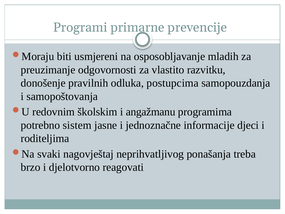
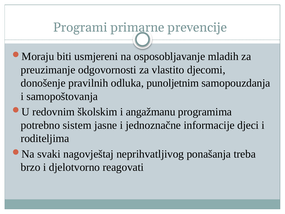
razvitku: razvitku -> djecomi (206, 70)
postupcima: postupcima -> punoljetnim (173, 83)
